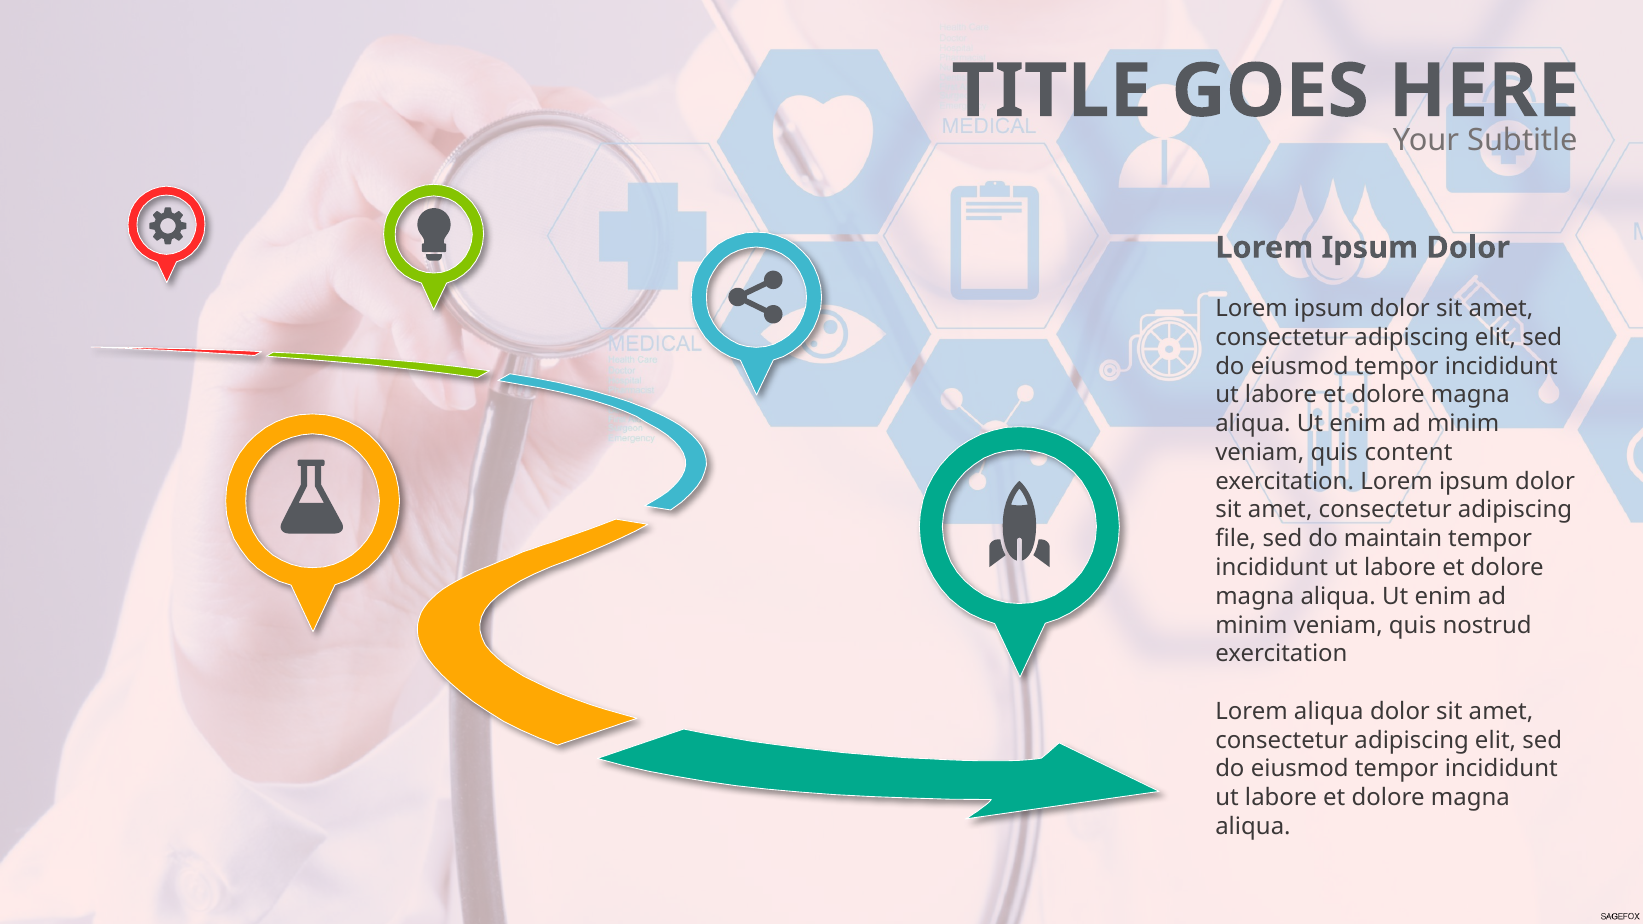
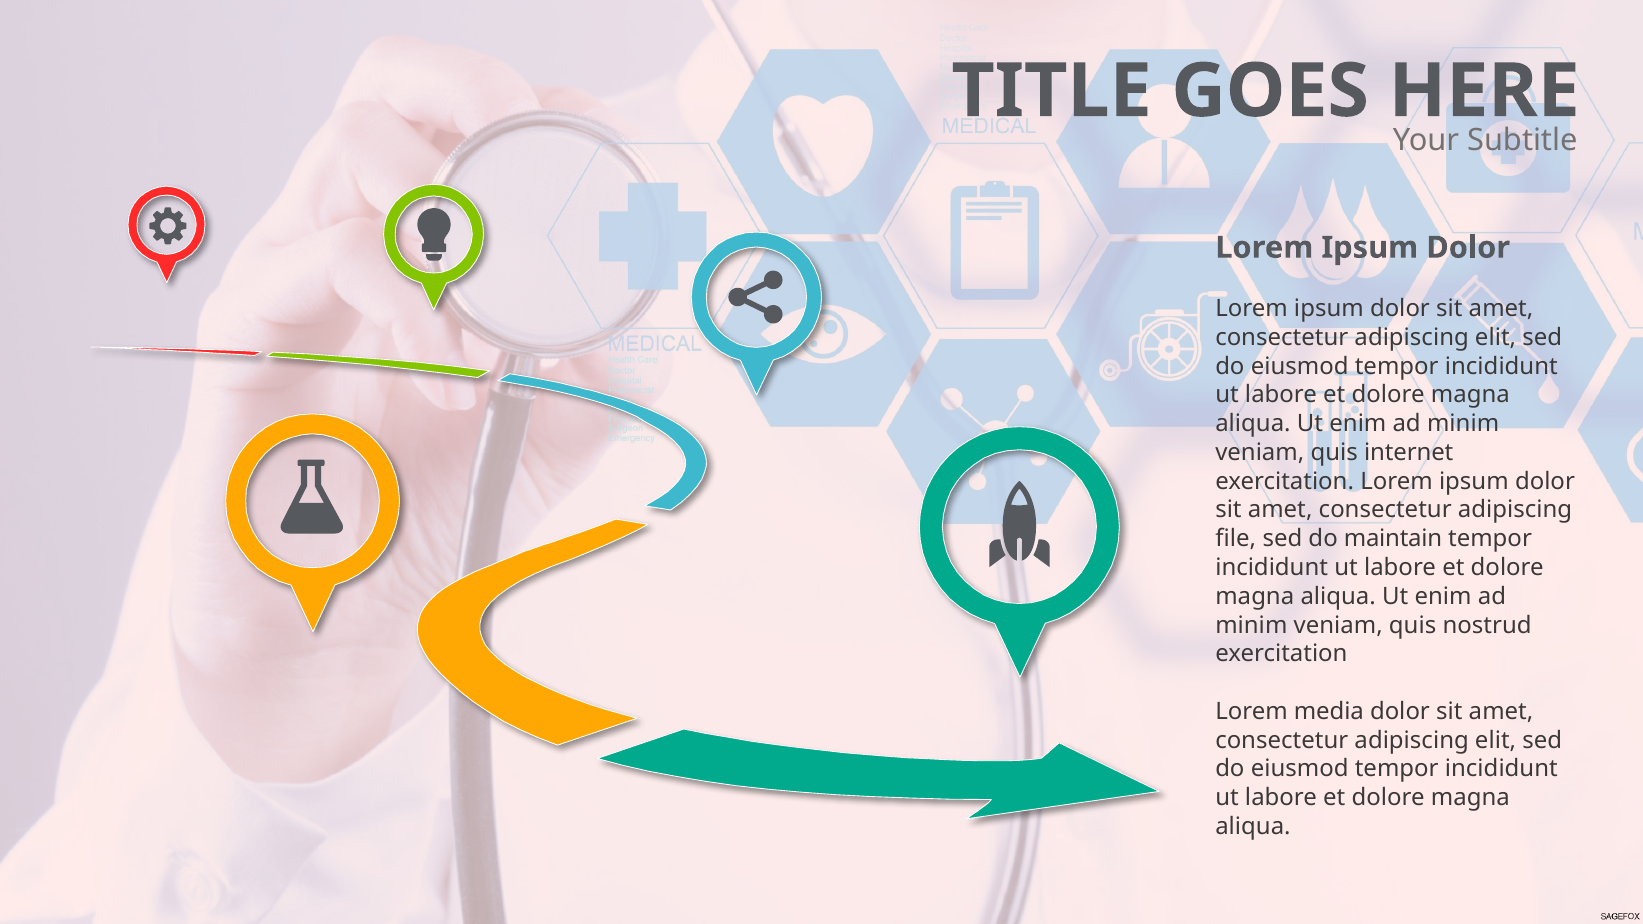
content: content -> internet (1409, 453)
Lorem aliqua: aliqua -> media (1329, 712)
